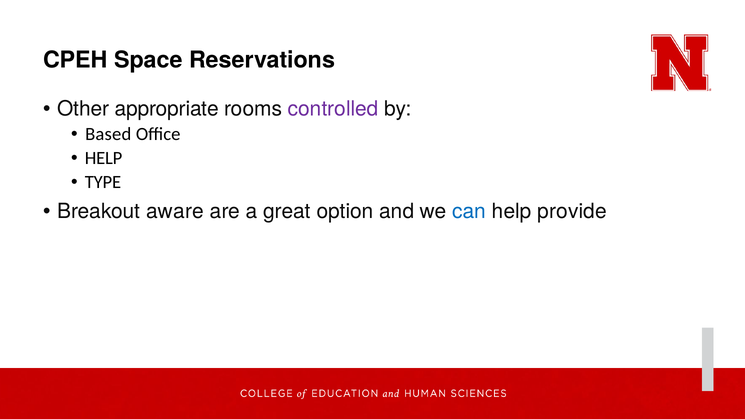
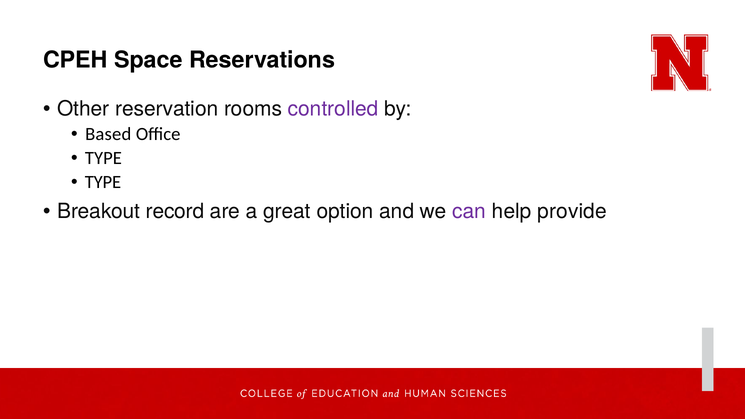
appropriate: appropriate -> reservation (167, 109)
HELP: HELP -> TYPE (103, 158)
aware: aware -> record (175, 211)
can colour: blue -> purple (469, 211)
